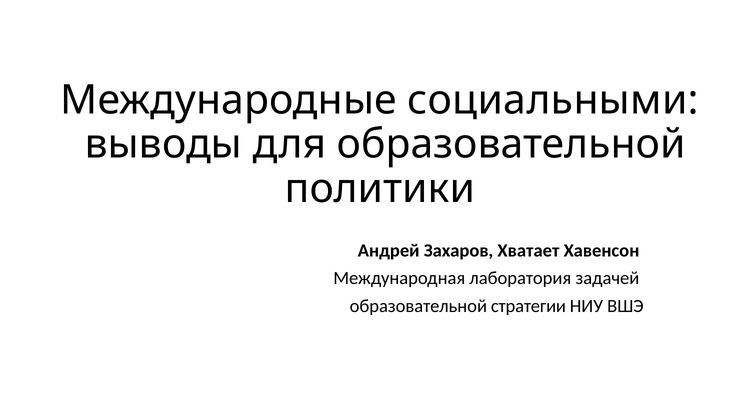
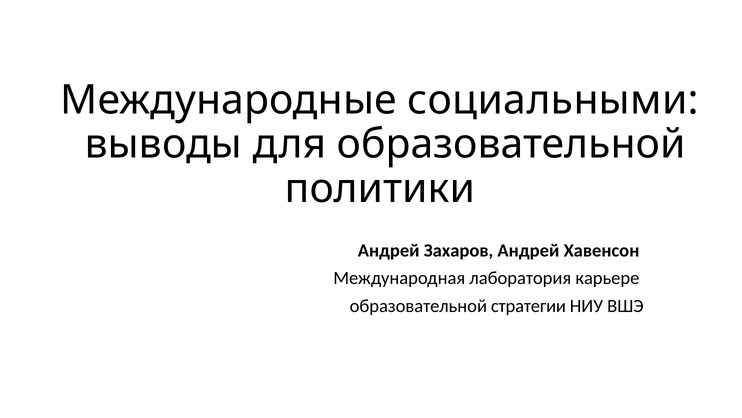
Захаров Хватает: Хватает -> Андрей (528, 250)
задачей: задачей -> карьере (607, 278)
